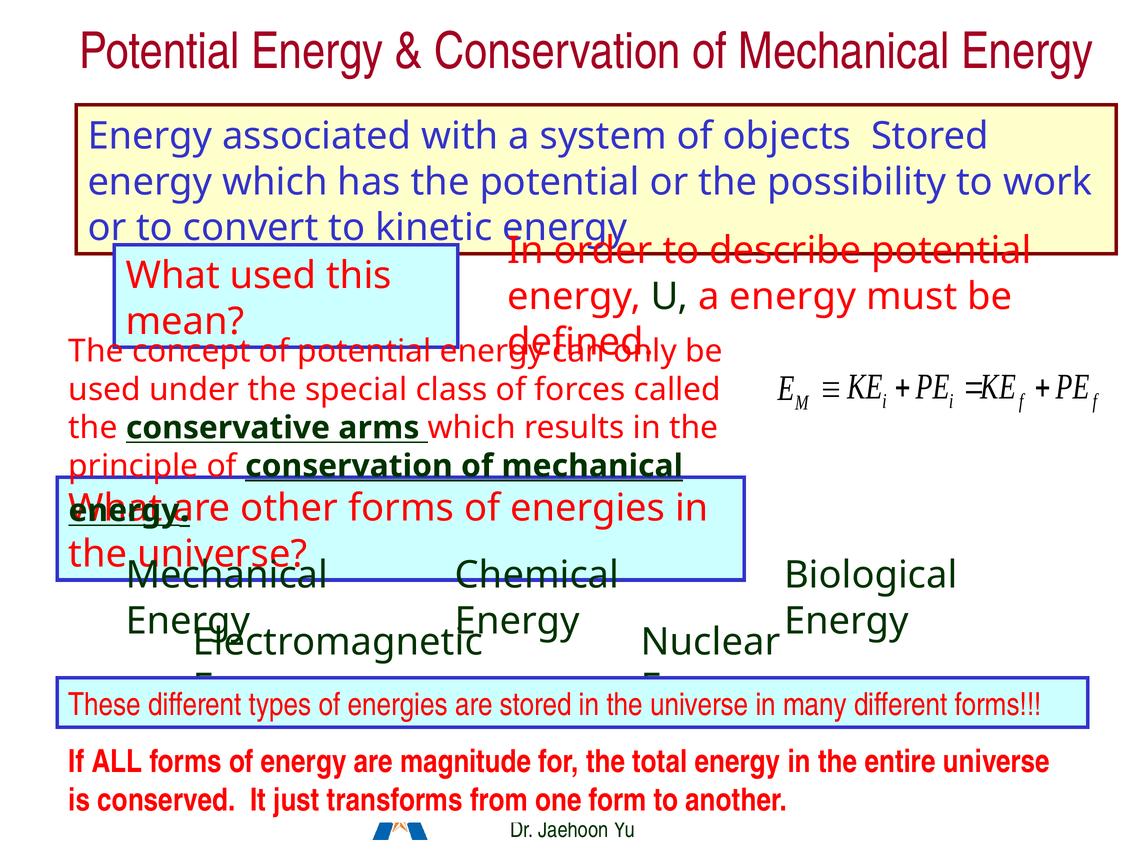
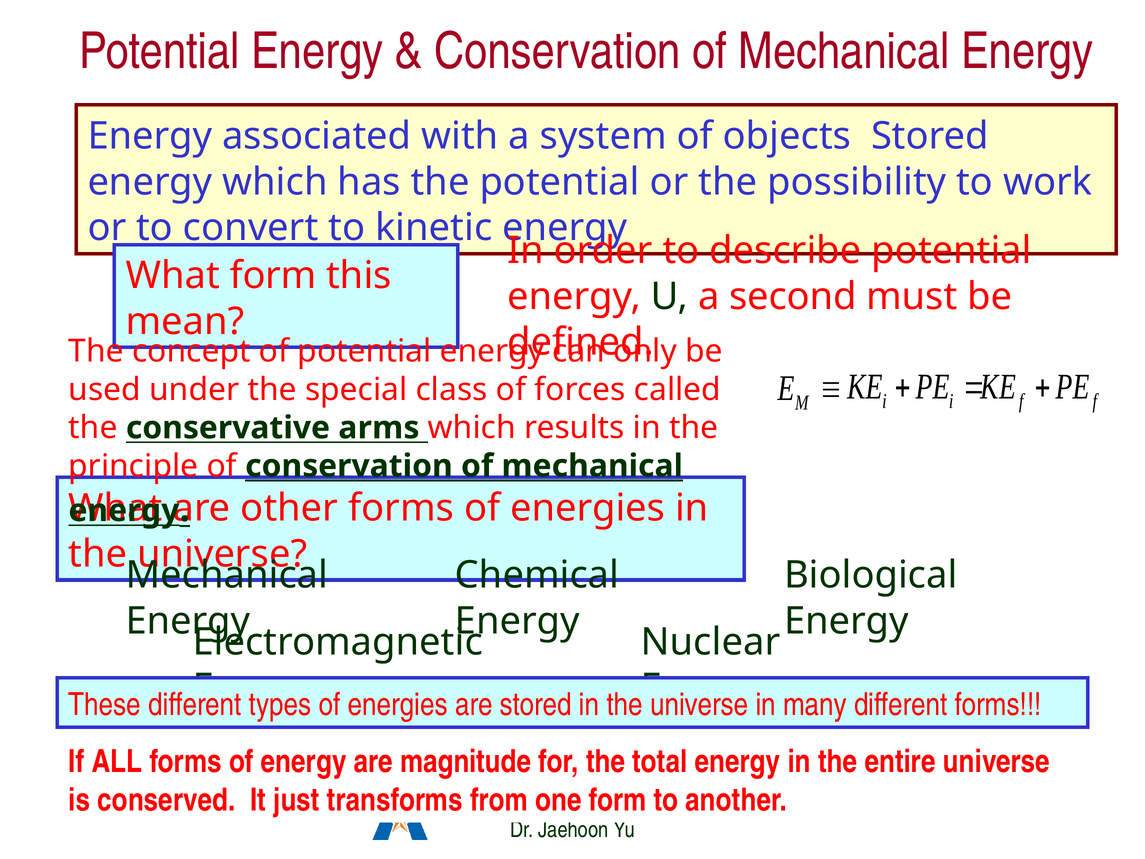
What used: used -> form (273, 276)
a energy: energy -> second (793, 296)
